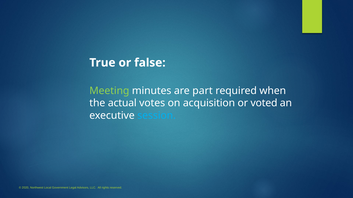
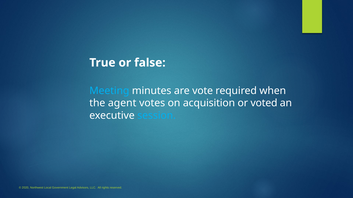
Meeting colour: light green -> light blue (109, 91)
part: part -> vote (203, 91)
actual: actual -> agent (122, 103)
